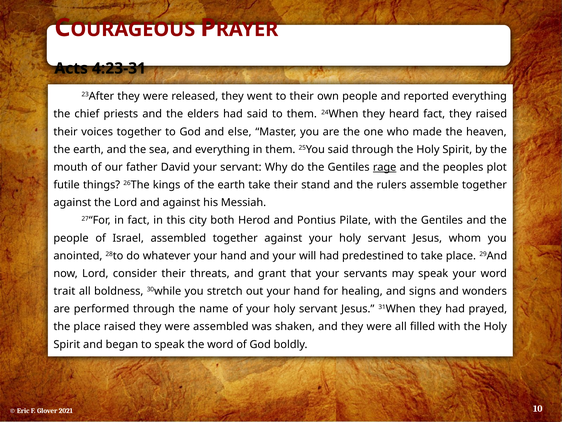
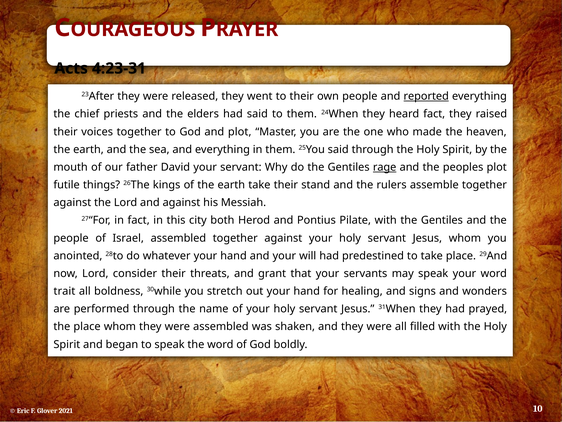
reported underline: none -> present (426, 96)
and else: else -> plot (240, 132)
place raised: raised -> whom (120, 326)
